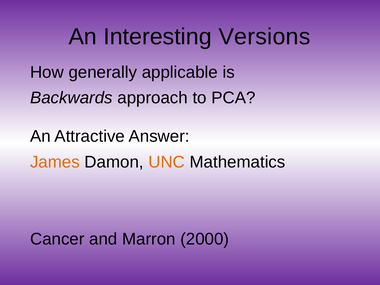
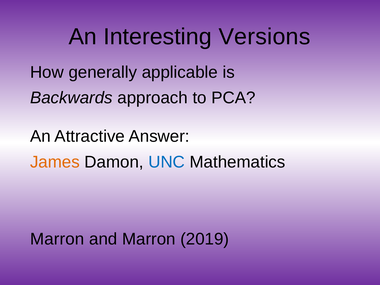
UNC colour: orange -> blue (167, 162)
Cancer: Cancer -> Marron (57, 239)
2000: 2000 -> 2019 (205, 239)
